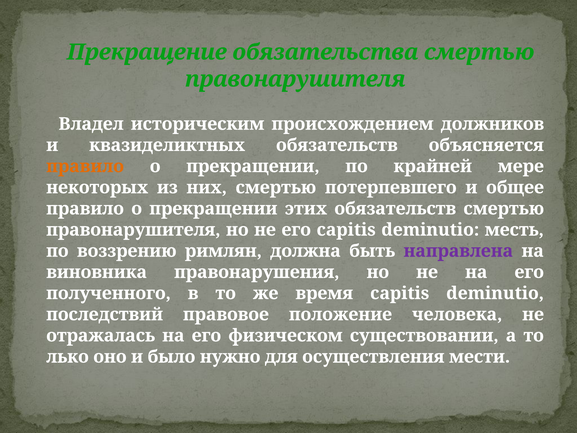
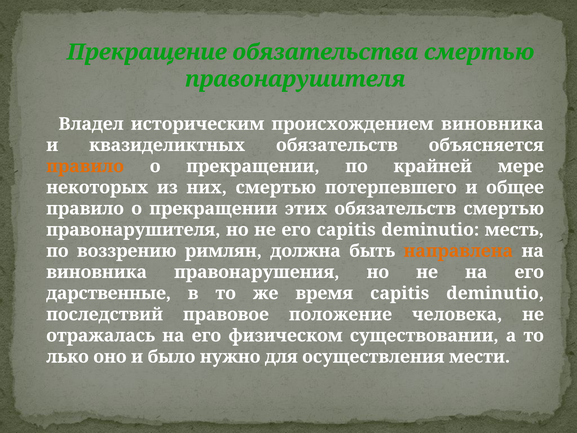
происхождением должников: должников -> виновника (492, 124)
направлена colour: purple -> orange (458, 251)
полученного: полученного -> дарственные (109, 293)
